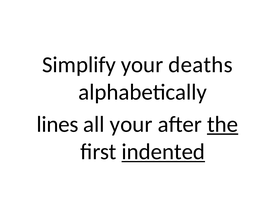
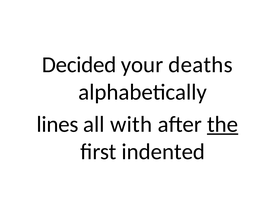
Simplify: Simplify -> Decided (79, 65)
all your: your -> with (131, 124)
indented underline: present -> none (163, 152)
